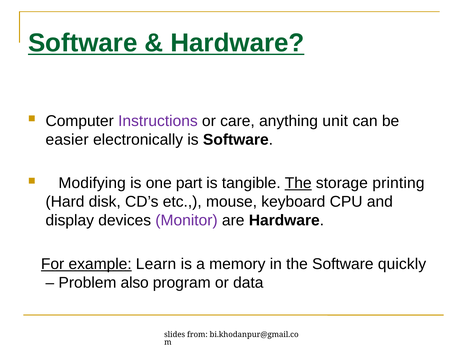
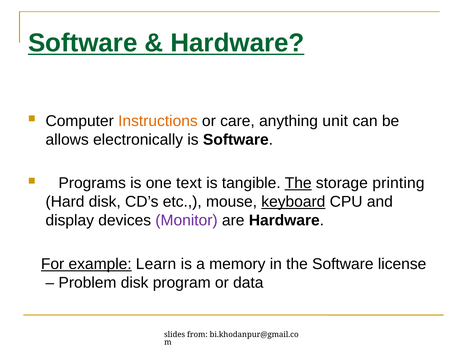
Instructions colour: purple -> orange (158, 121)
easier: easier -> allows (67, 140)
Modifying: Modifying -> Programs (92, 183)
part: part -> text (189, 183)
keyboard underline: none -> present (293, 202)
quickly: quickly -> license (402, 264)
Problem also: also -> disk (135, 283)
